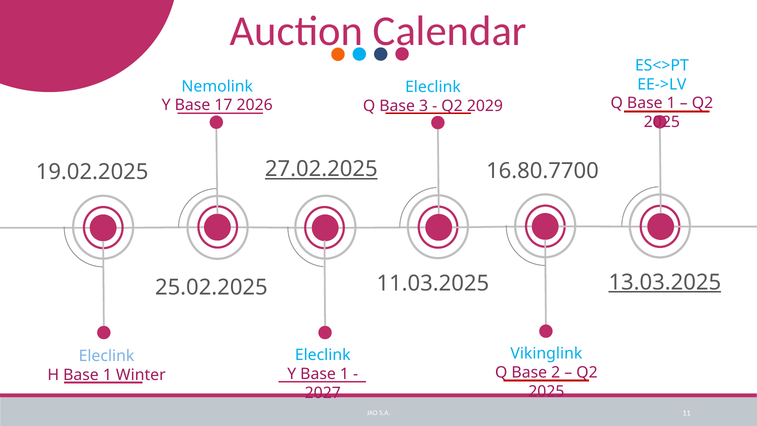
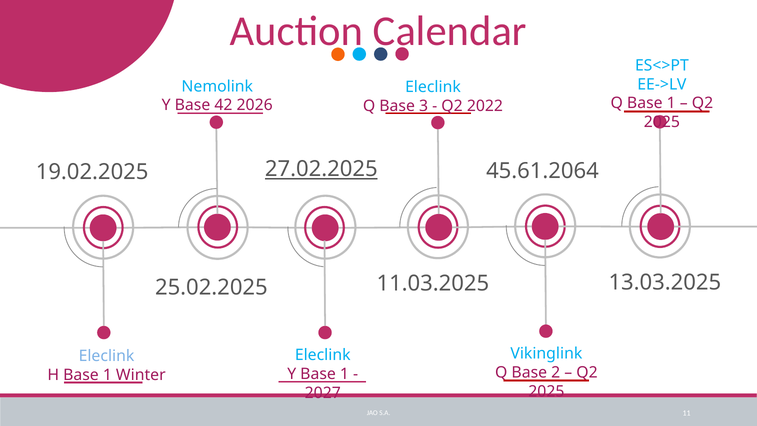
17: 17 -> 42 (223, 105)
2029: 2029 -> 2022 (485, 106)
16.80.7700: 16.80.7700 -> 45.61.2064 (542, 171)
13.03.2025 underline: present -> none (665, 282)
